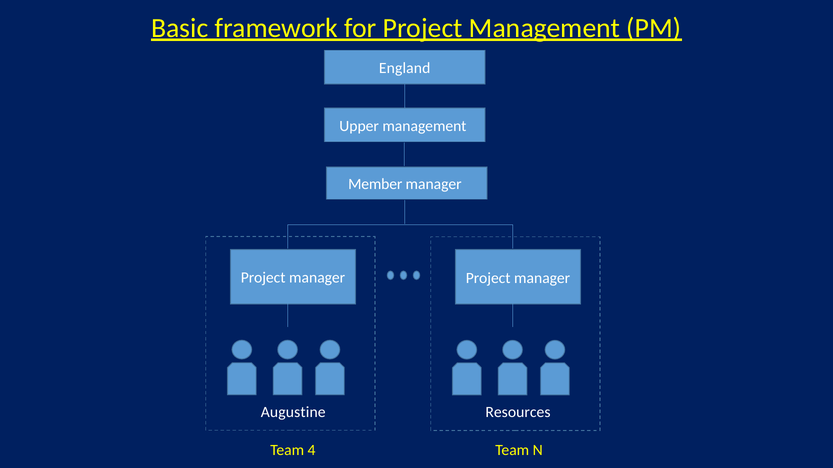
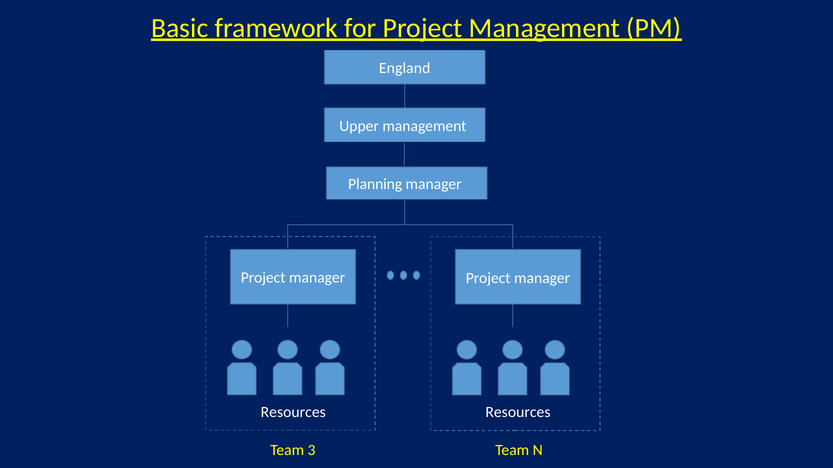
Member: Member -> Planning (375, 184)
Augustine: Augustine -> Resources (293, 413)
4: 4 -> 3 (312, 451)
